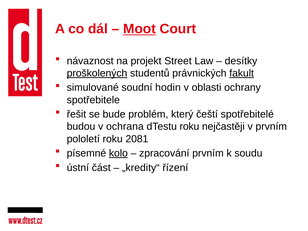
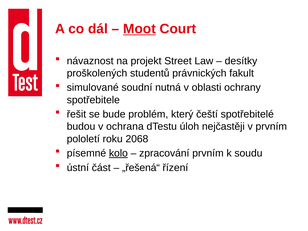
proškolených underline: present -> none (97, 73)
fakult underline: present -> none (242, 73)
hodin: hodin -> nutná (168, 88)
dTestu roku: roku -> úloh (189, 127)
2081: 2081 -> 2068 (137, 139)
„kredity“: „kredity“ -> „řešená“ (141, 168)
